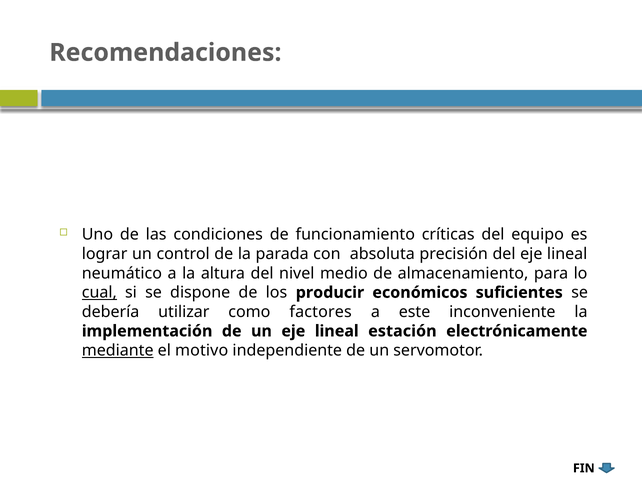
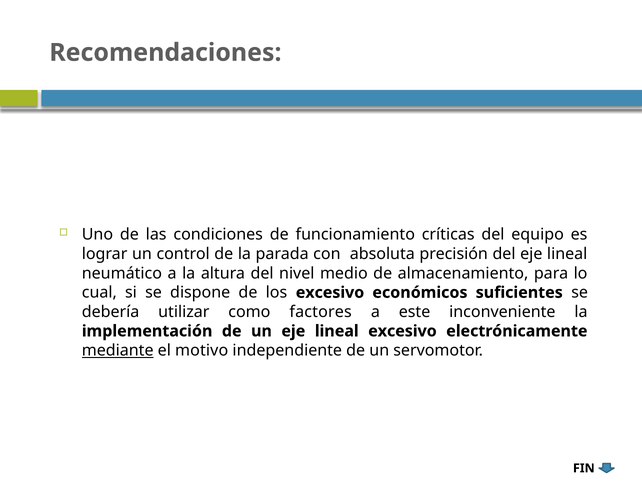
cual underline: present -> none (99, 292)
los producir: producir -> excesivo (330, 292)
lineal estación: estación -> excesivo (402, 331)
